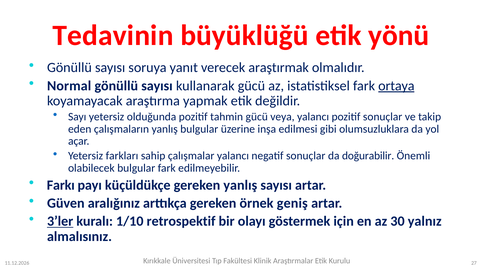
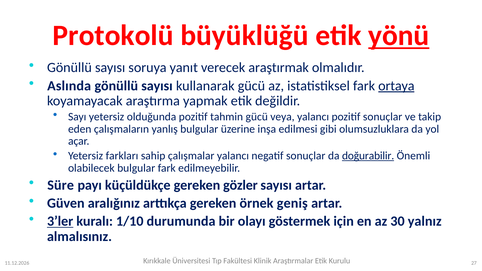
Tedavinin: Tedavinin -> Protokolü (113, 36)
yönü underline: none -> present (399, 36)
Normal: Normal -> Aslında (69, 86)
doğurabilir underline: none -> present (368, 156)
Farkı: Farkı -> Süre (61, 185)
gereken yanlış: yanlış -> gözler (240, 185)
retrospektif: retrospektif -> durumunda (181, 221)
